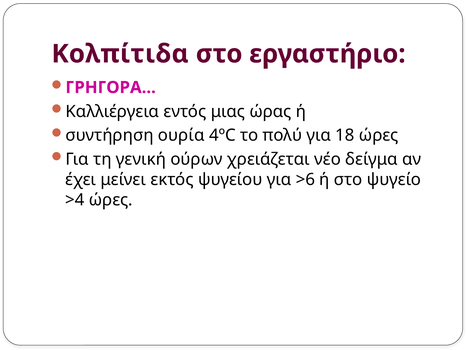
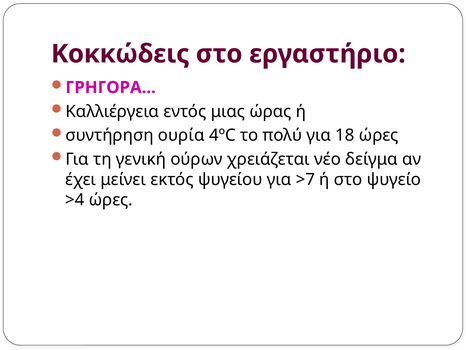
Κολπίτιδα: Κολπίτιδα -> Κοκκώδεις (120, 54)
>6: >6 -> >7 (305, 179)
